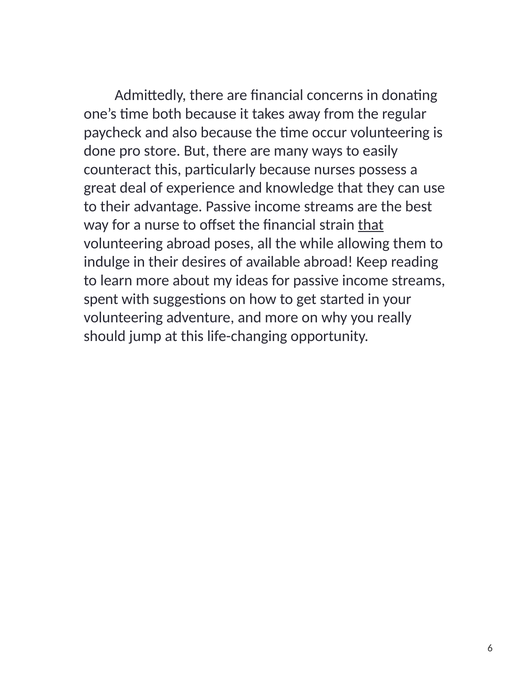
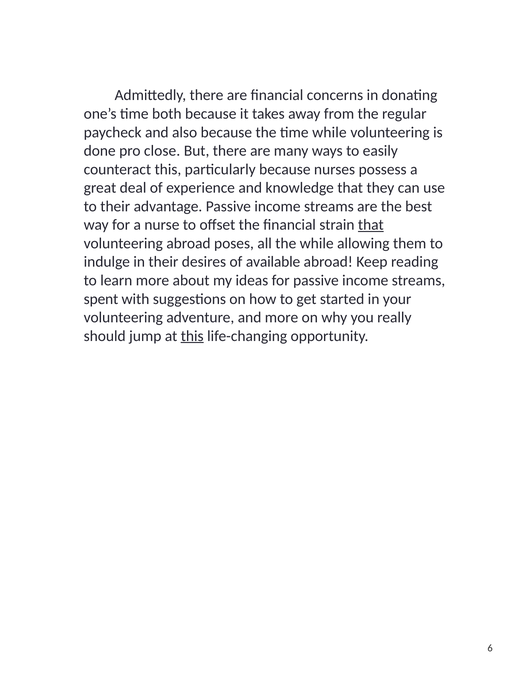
time occur: occur -> while (329, 132)
store: store -> close (162, 151)
this underline: none -> present (192, 336)
